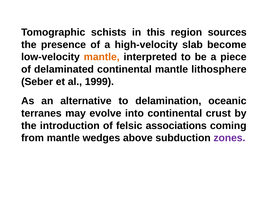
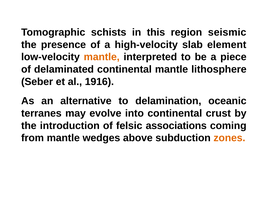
sources: sources -> seismic (227, 32)
become: become -> element (227, 45)
1999: 1999 -> 1916 (99, 82)
zones colour: purple -> orange (229, 138)
